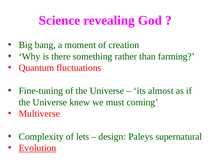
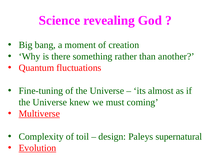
farming: farming -> another (176, 56)
Multiverse underline: none -> present (39, 113)
lets: lets -> toil (83, 136)
